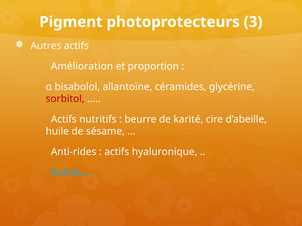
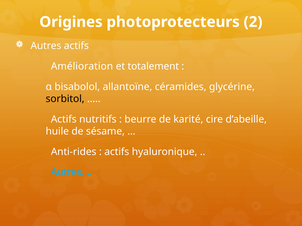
Pigment: Pigment -> Origines (71, 22)
3: 3 -> 2 (253, 22)
proportion: proportion -> totalement (153, 66)
sorbitol colour: red -> black (65, 99)
